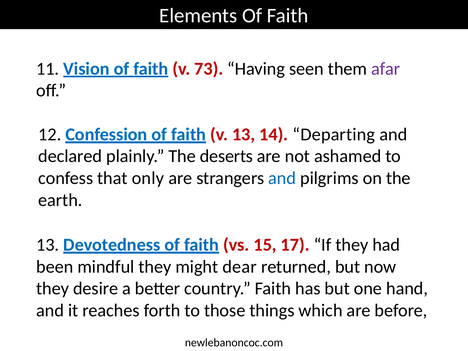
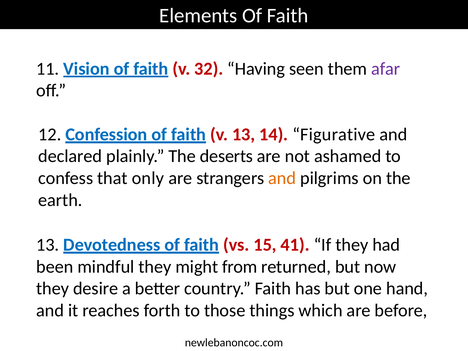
73: 73 -> 32 (209, 69)
Departing: Departing -> Figurative (334, 134)
and colour: blue -> orange (282, 178)
17: 17 -> 41 (295, 245)
dear: dear -> from (240, 267)
